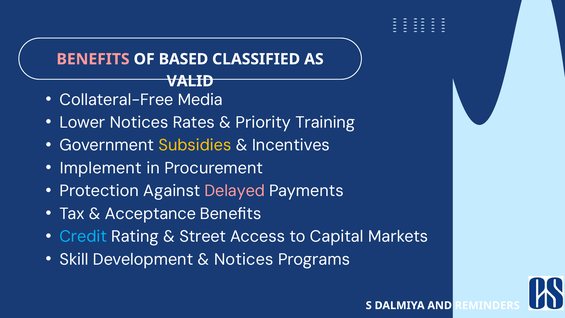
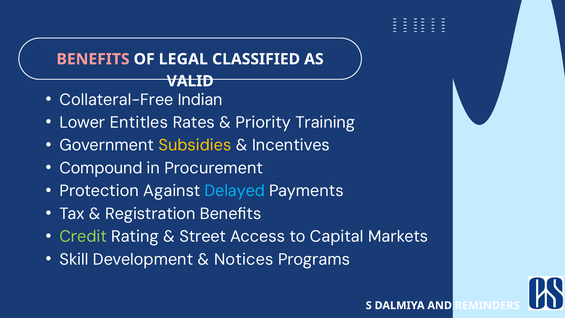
BASED: BASED -> LEGAL (183, 59)
Media: Media -> Indian (200, 100)
Lower Notices: Notices -> Entitles (139, 122)
Implement: Implement -> Compound (101, 168)
Delayed colour: pink -> light blue (235, 191)
Acceptance: Acceptance -> Registration (150, 214)
Credit colour: light blue -> light green (83, 236)
